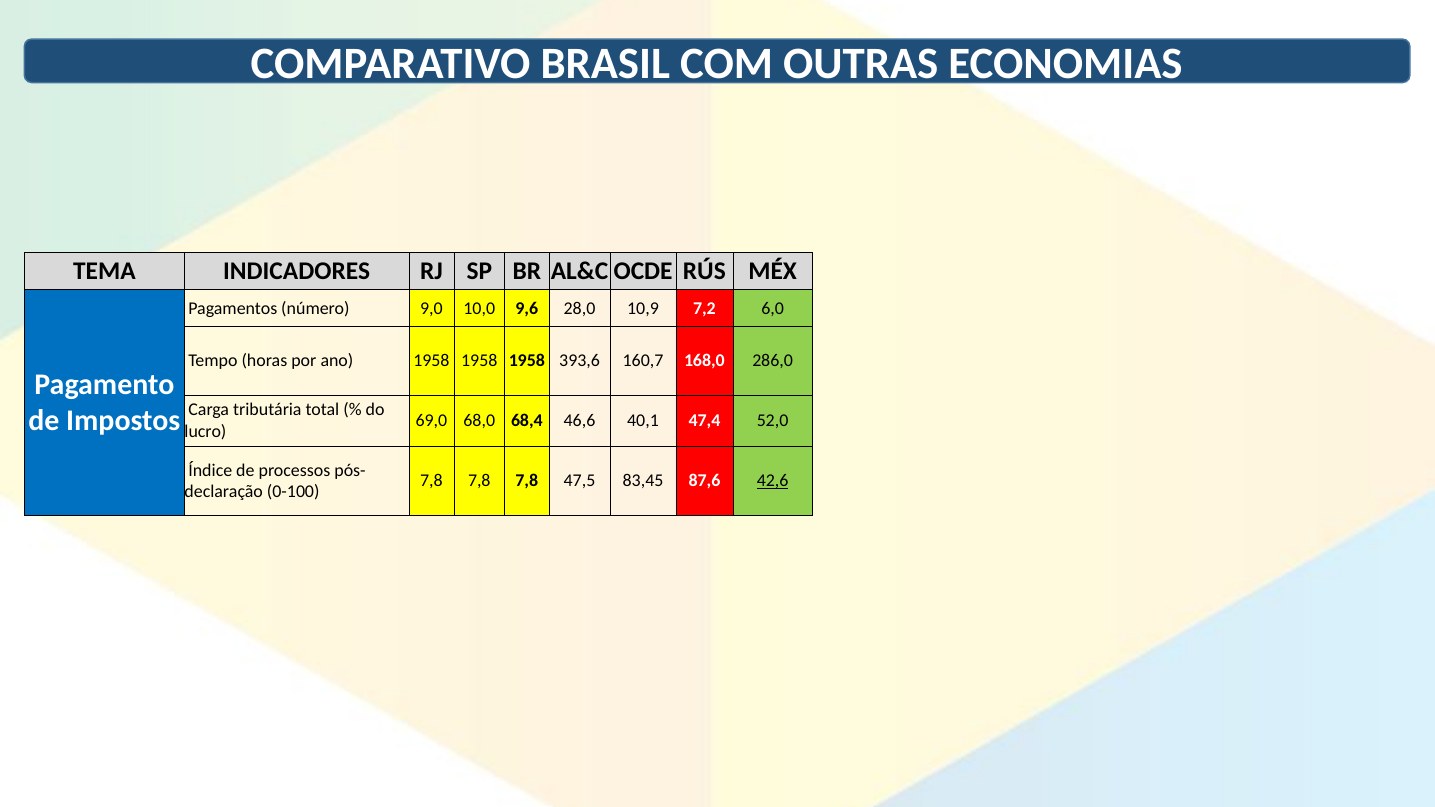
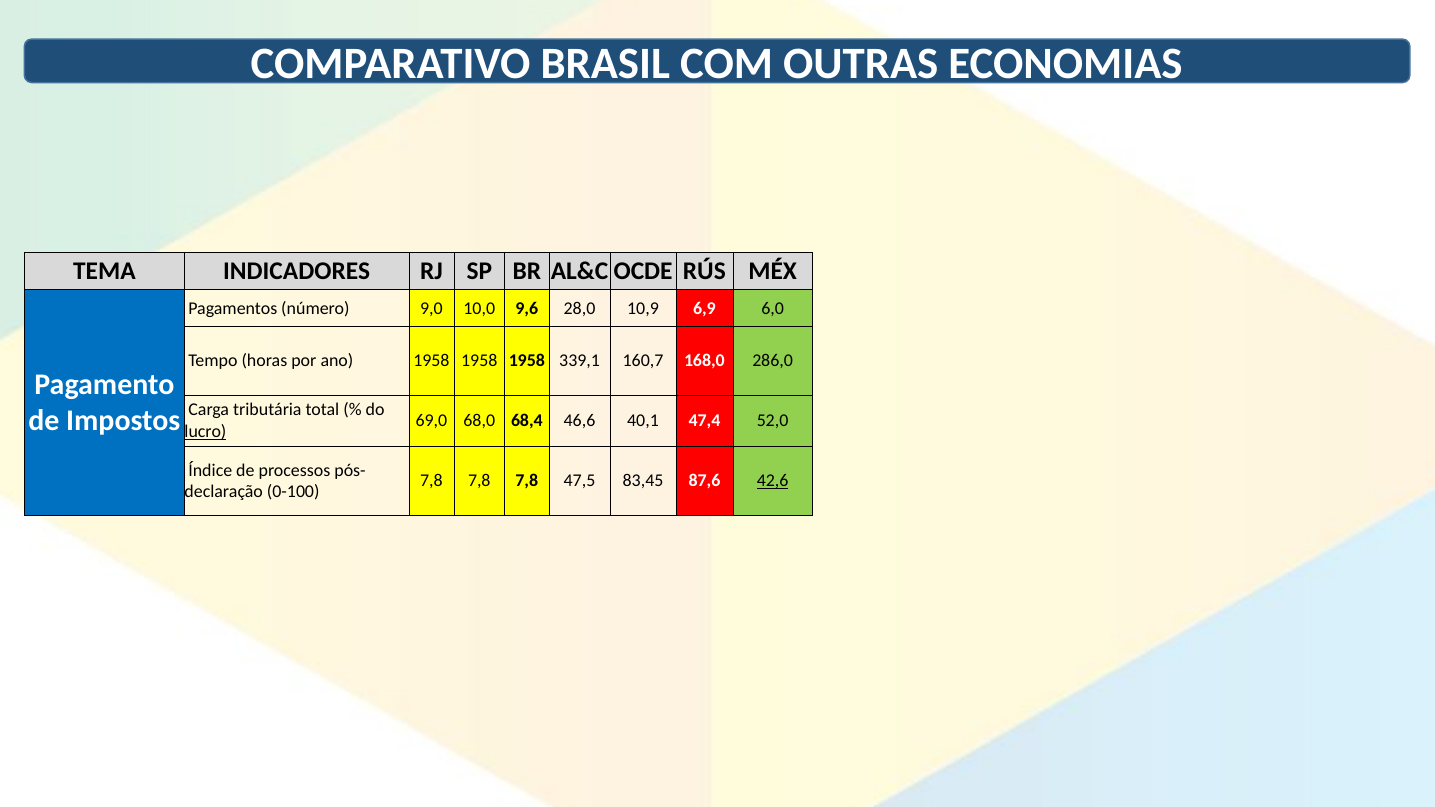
7,2: 7,2 -> 6,9 (704, 308)
393,6: 393,6 -> 339,1 (580, 361)
lucro underline: none -> present (205, 432)
